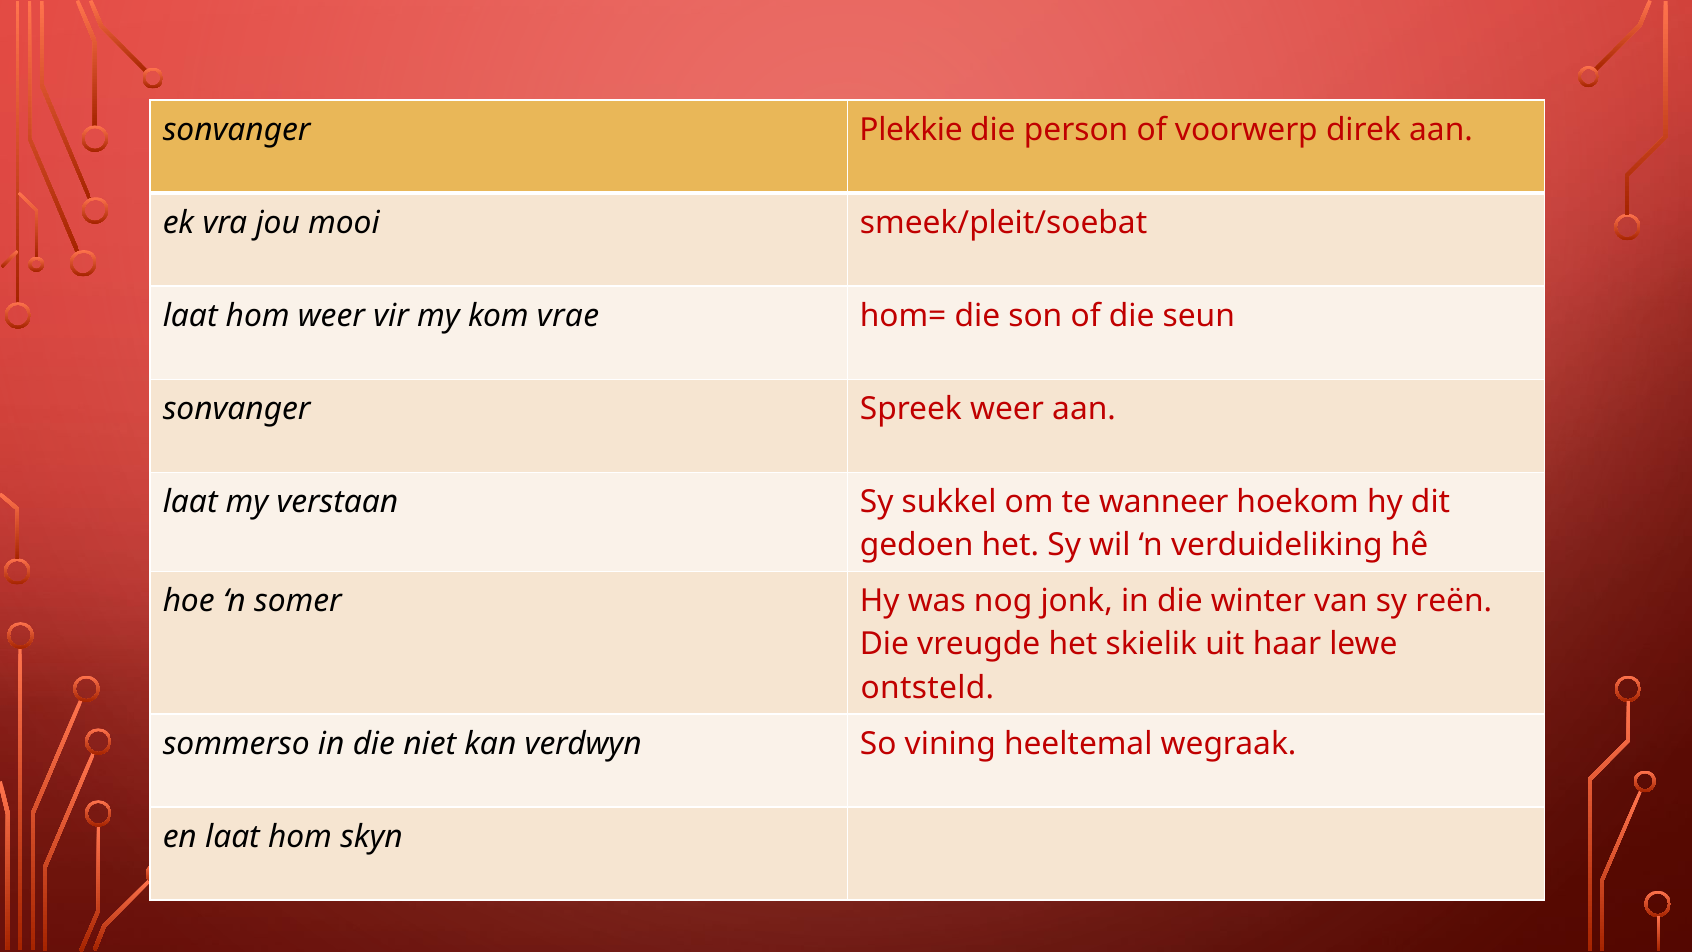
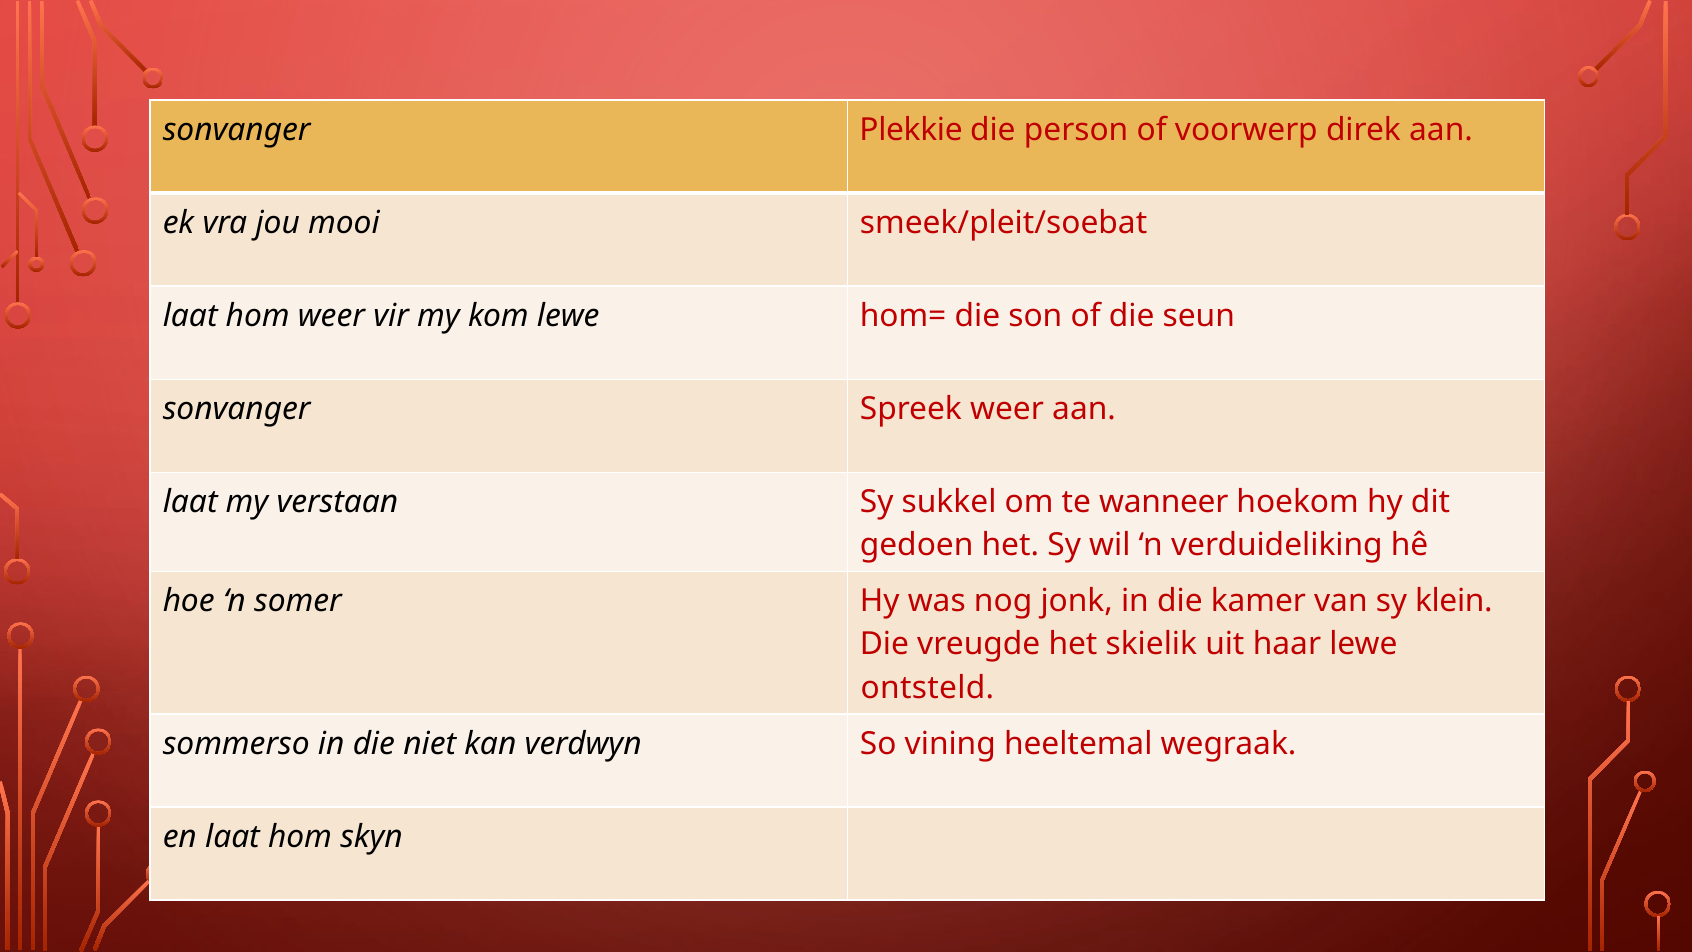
kom vrae: vrae -> lewe (568, 316)
winter: winter -> kamer (1258, 601)
reën: reën -> klein (1454, 601)
